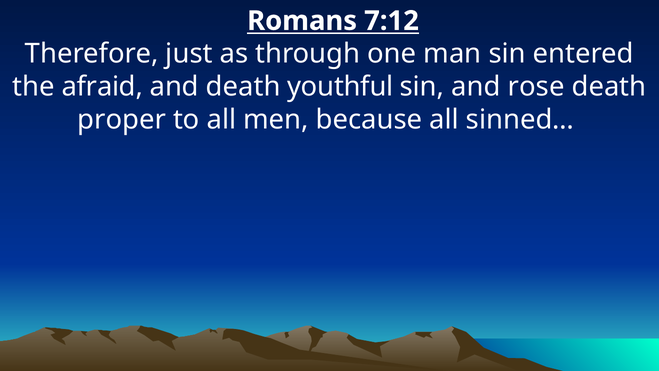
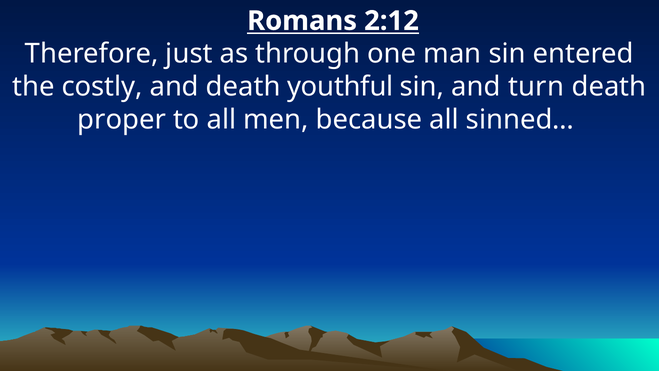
7:12: 7:12 -> 2:12 (391, 21)
afraid: afraid -> costly (102, 87)
rose: rose -> turn (536, 87)
